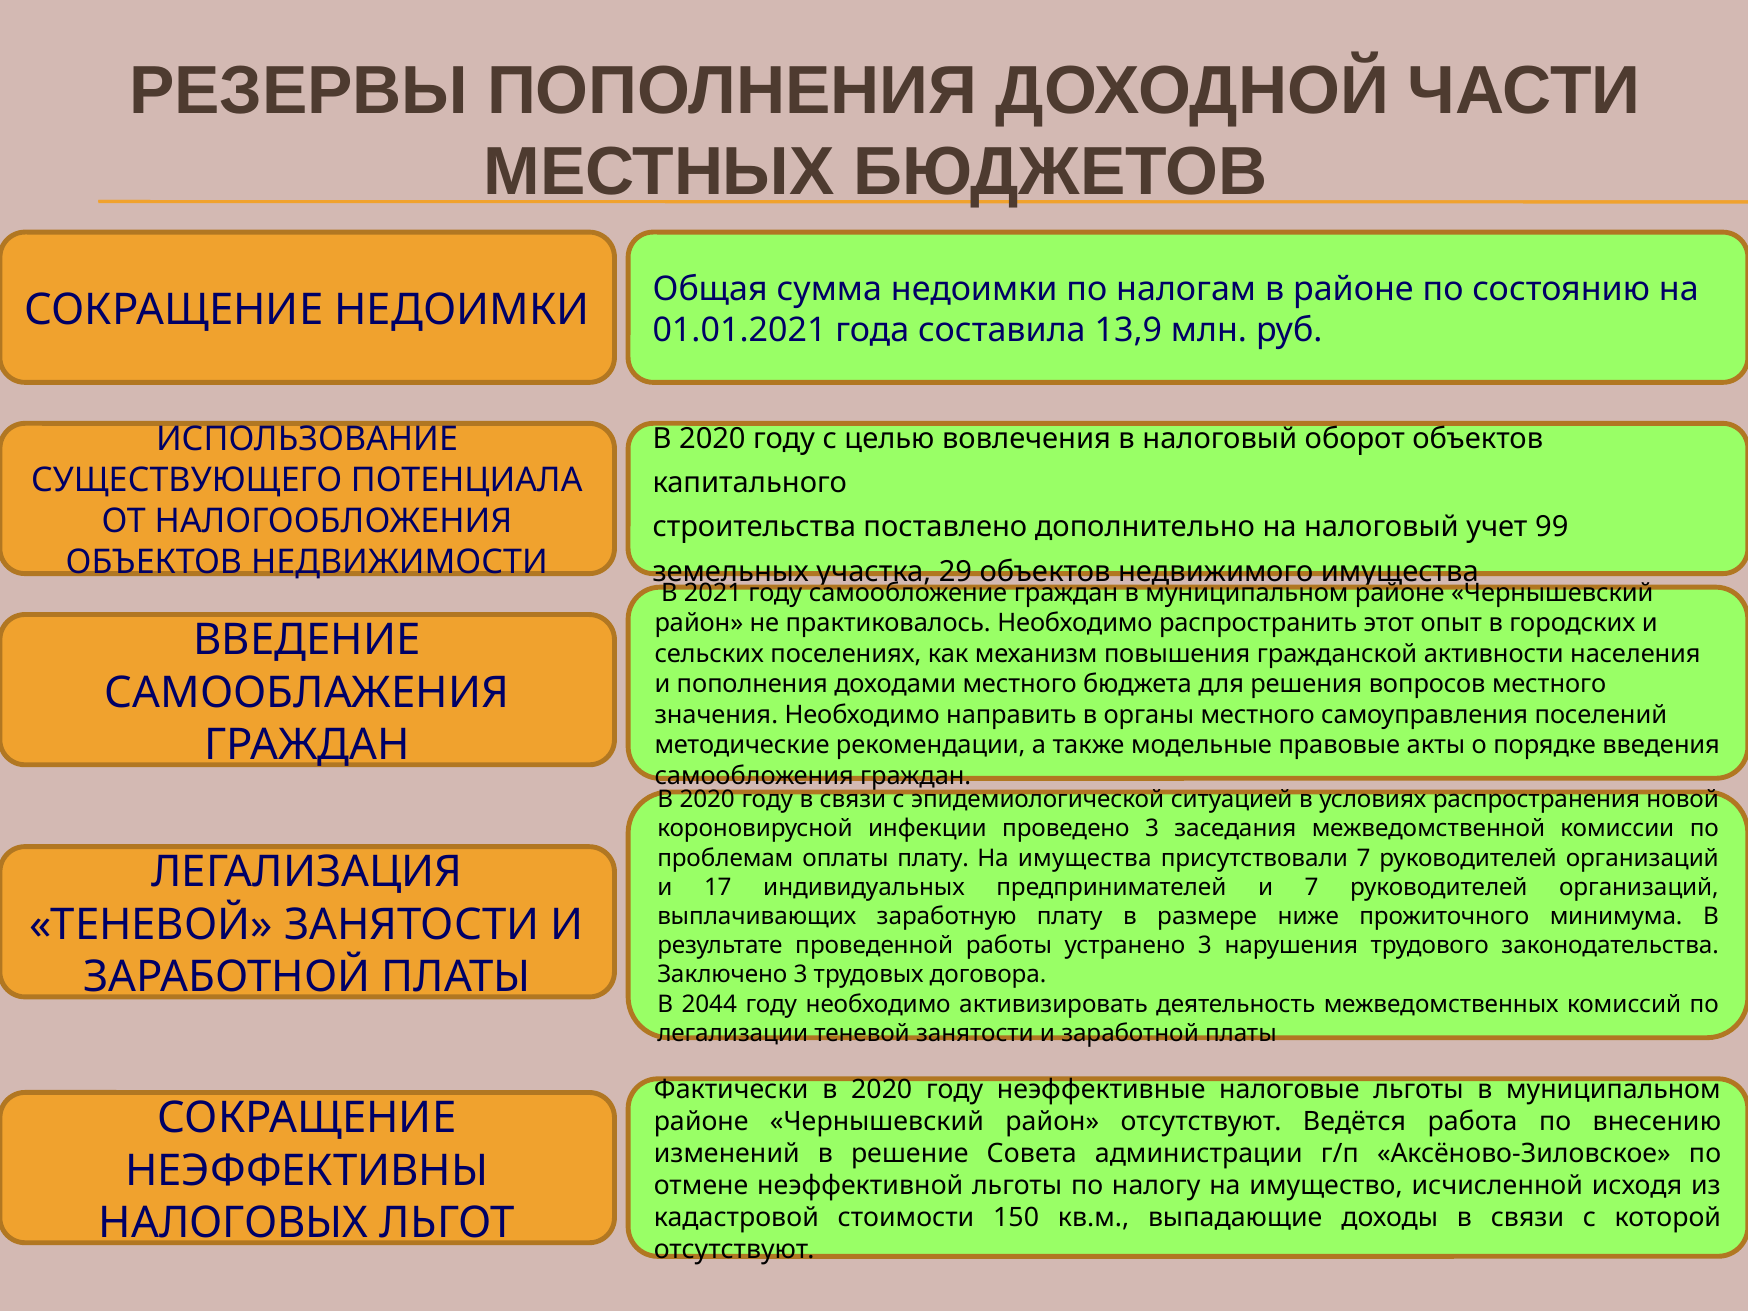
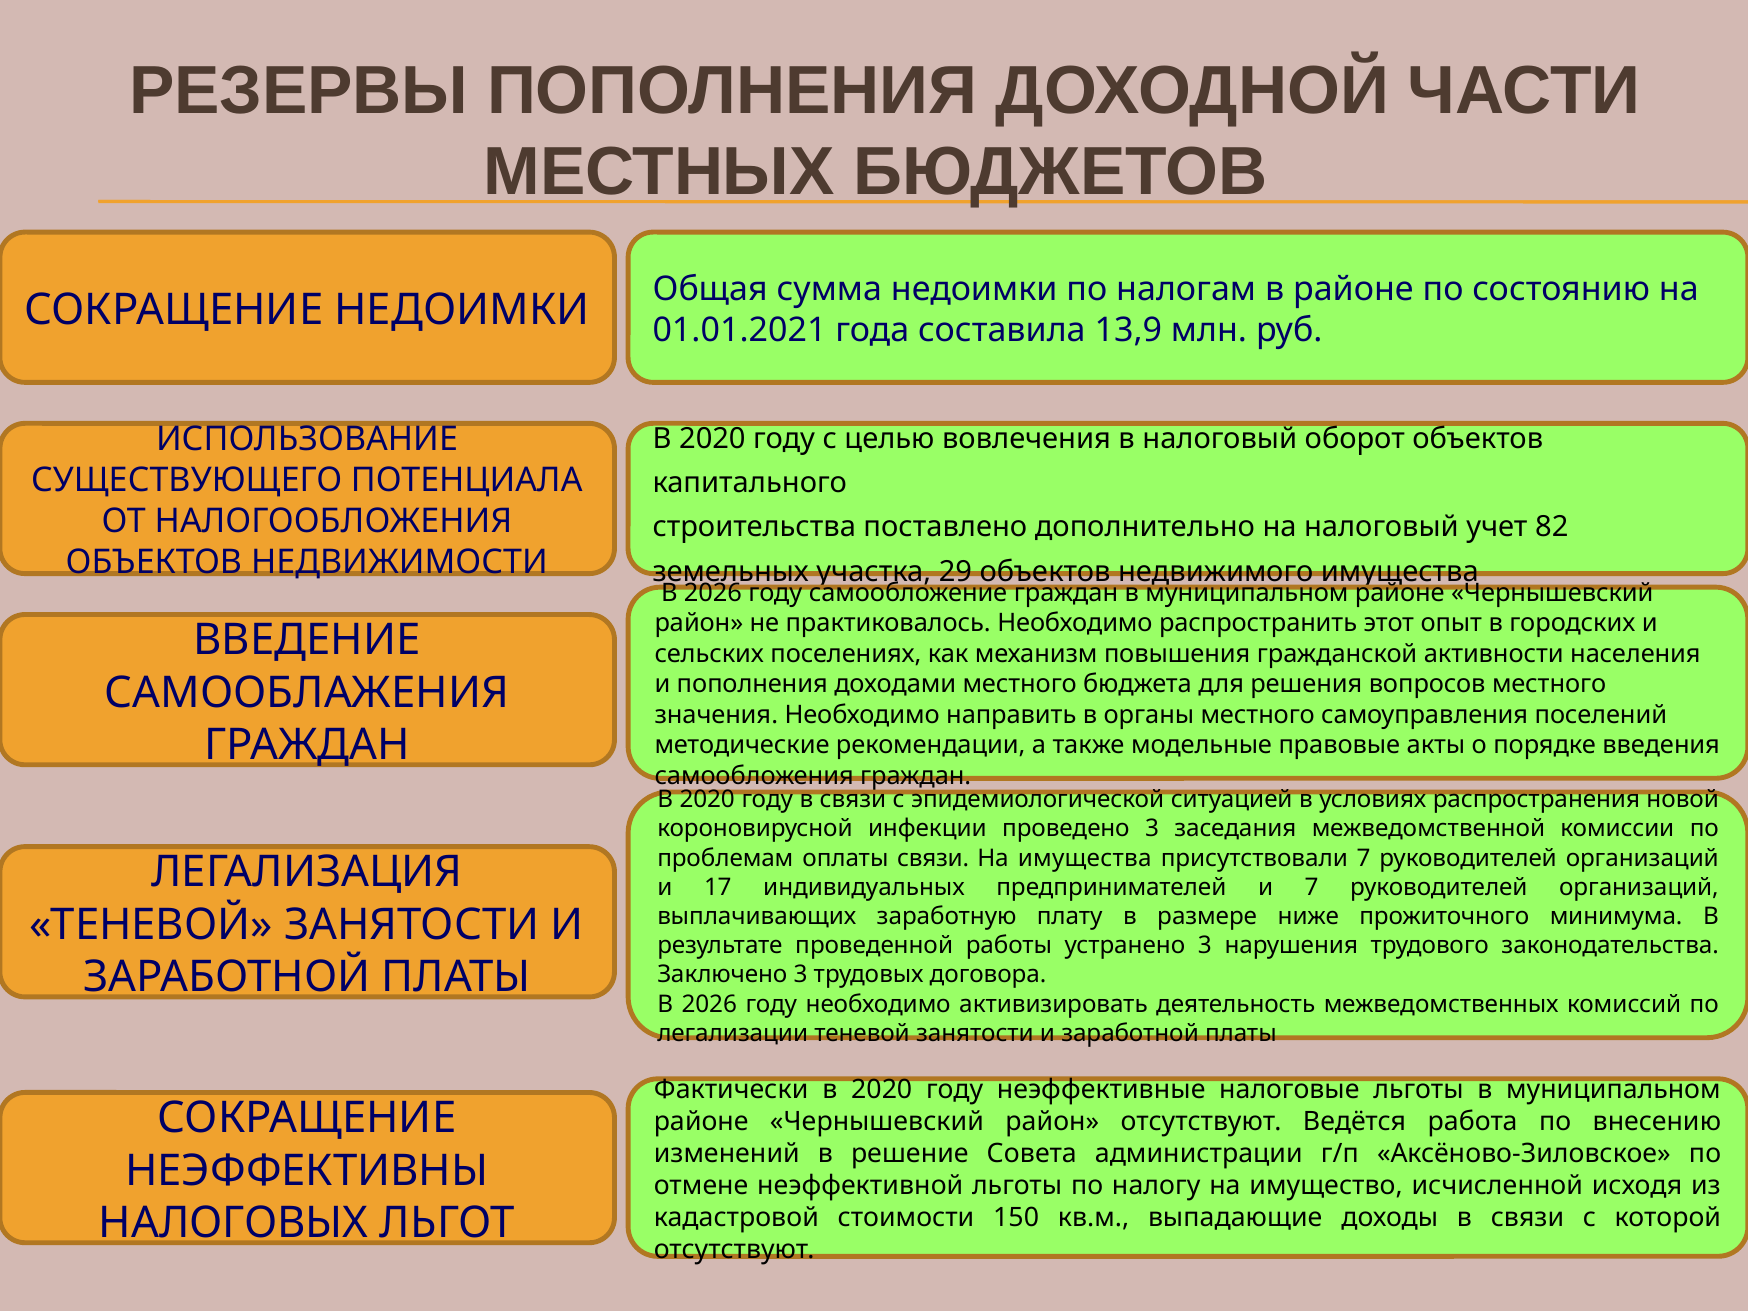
99: 99 -> 82 (1552, 527)
2021: 2021 -> 2026 (713, 593)
оплаты плату: плату -> связи (933, 858)
2044: 2044 -> 2026 (709, 1004)
